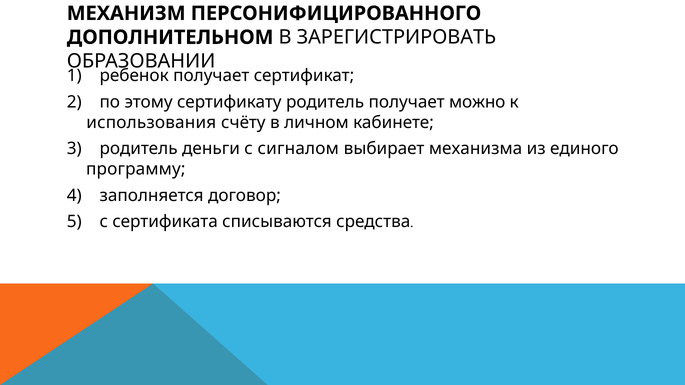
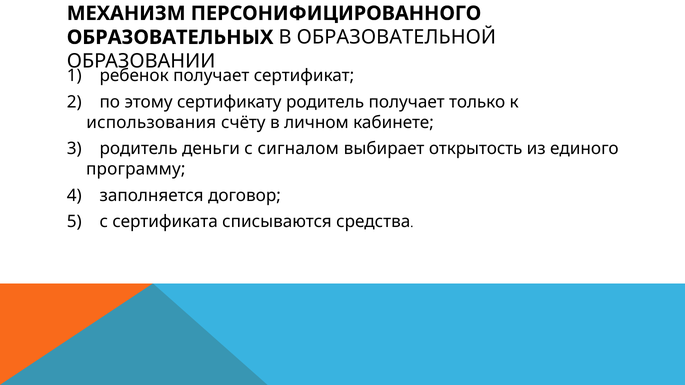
ДОПОЛНИТЕЛЬНОМ: ДОПОЛНИТЕЛЬНОМ -> ОБРАЗОВАТЕЛЬНЫХ (170, 37)
ЗАРЕГИСТРИРОВАТЬ: ЗАРЕГИСТРИРОВАТЬ -> ОБРАЗОВАТЕЛЬНОЙ (396, 37)
можно: можно -> только (477, 102)
механизма: механизма -> открытость (476, 149)
